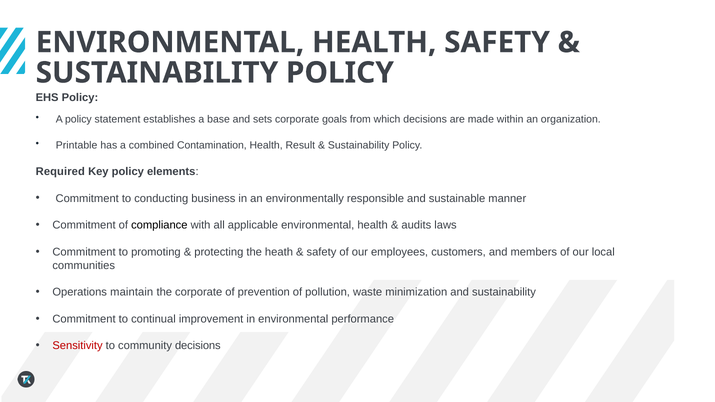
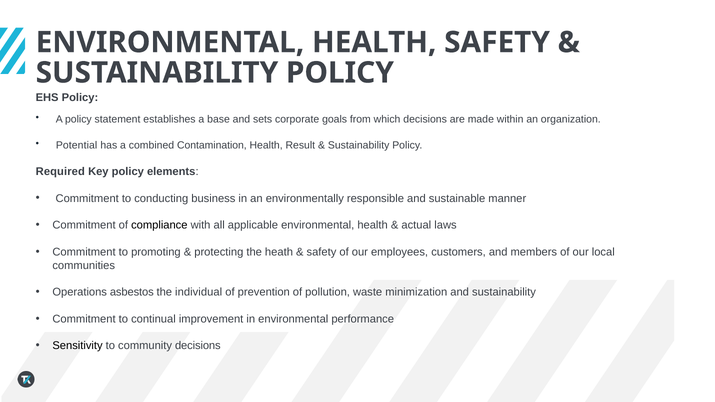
Printable: Printable -> Potential (77, 145)
audits: audits -> actual (416, 225)
maintain: maintain -> asbestos (132, 292)
the corporate: corporate -> individual (199, 292)
Sensitivity colour: red -> black (78, 346)
